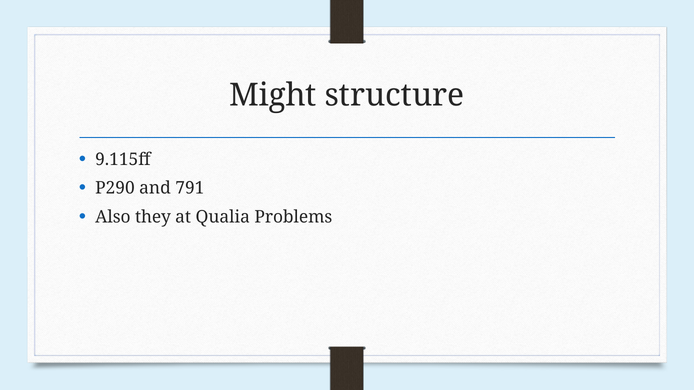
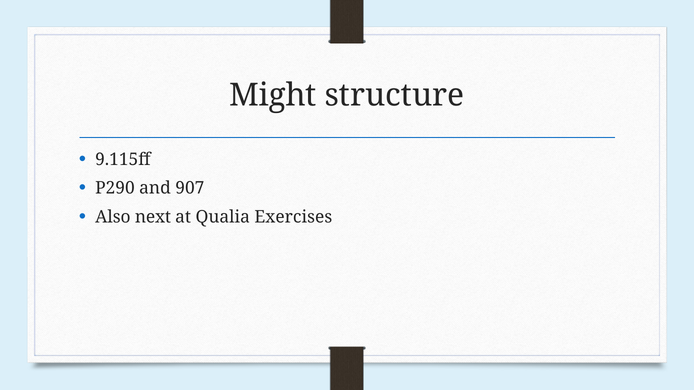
791: 791 -> 907 (190, 188)
they: they -> next (153, 217)
Problems: Problems -> Exercises (293, 217)
